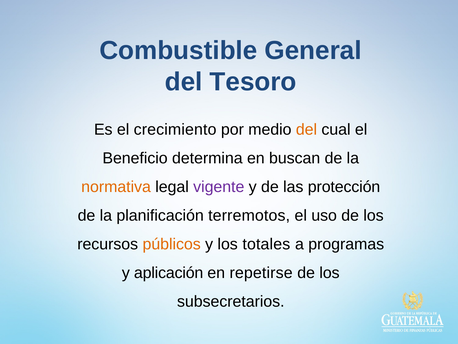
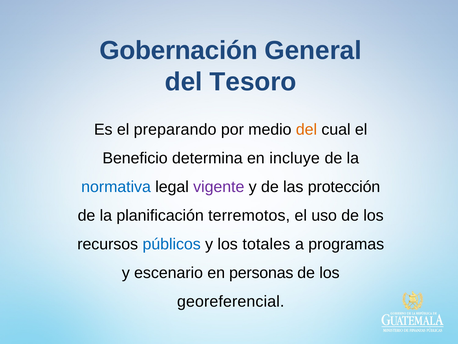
Combustible: Combustible -> Gobernación (179, 50)
crecimiento: crecimiento -> preparando (175, 129)
buscan: buscan -> incluye (295, 158)
normativa colour: orange -> blue (116, 187)
públicos colour: orange -> blue (172, 244)
aplicación: aplicación -> escenario (169, 272)
repetirse: repetirse -> personas (261, 272)
subsecretarios: subsecretarios -> georeferencial (231, 301)
